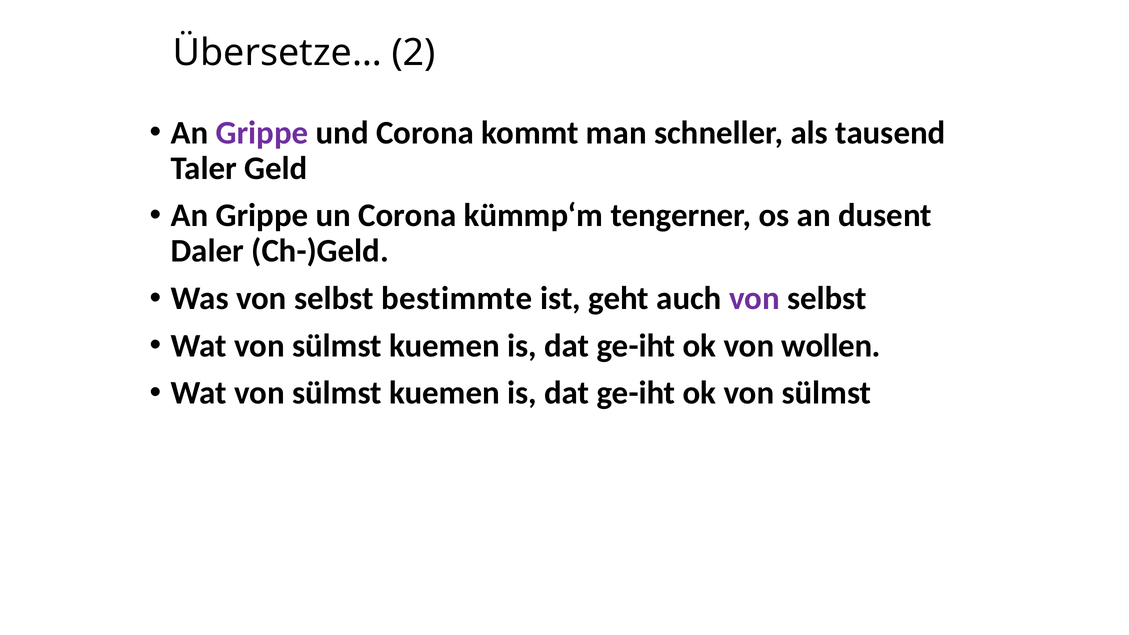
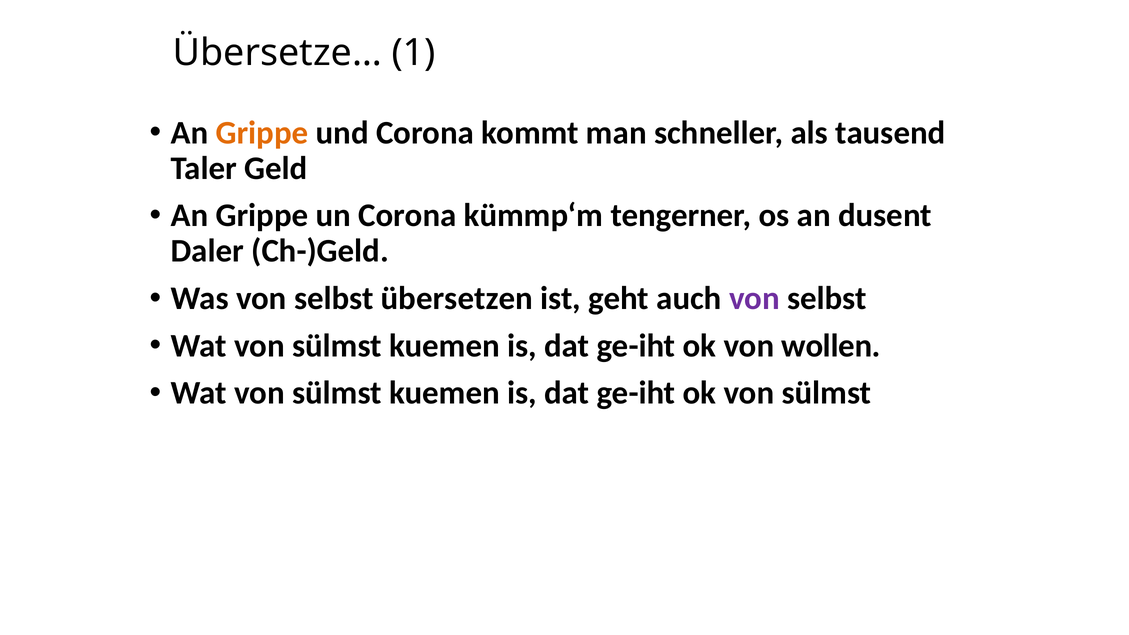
2: 2 -> 1 (414, 53)
Grippe colour: purple -> orange (262, 133)
bestimmte: bestimmte -> übersetzen (457, 298)
